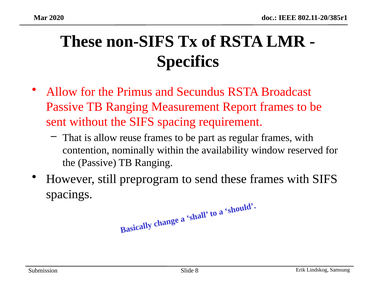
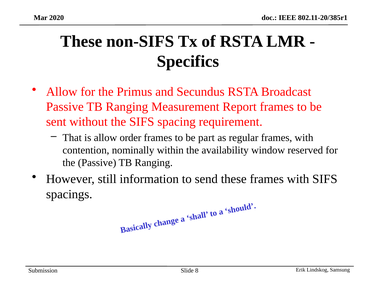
reuse: reuse -> order (130, 138)
preprogram: preprogram -> information (149, 179)
